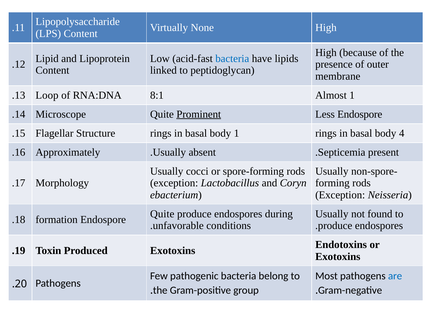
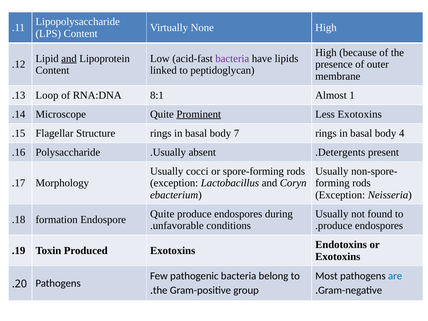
and underline: none -> present (69, 59)
bacteria colour: blue -> purple (232, 59)
Less Endospore: Endospore -> Exotoxins (360, 114)
Structure 1: 1 -> 7 (237, 133)
Approximately: Approximately -> Polysaccharide (68, 152)
Septicemia: Septicemia -> Detergents (342, 152)
